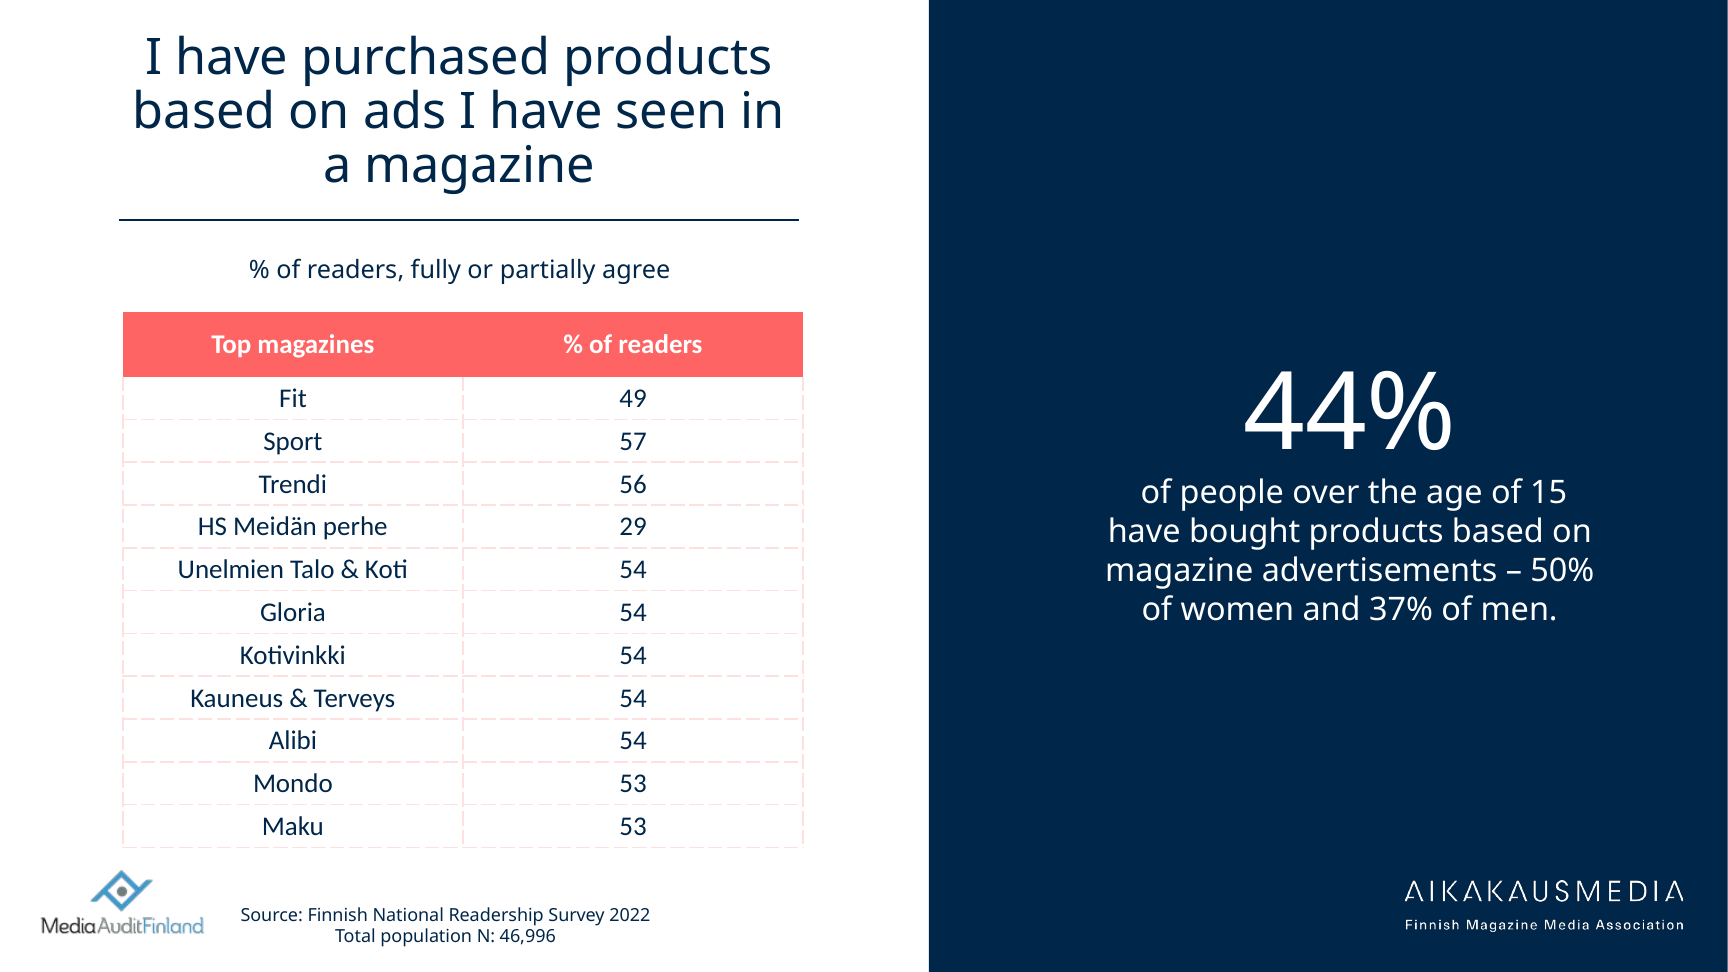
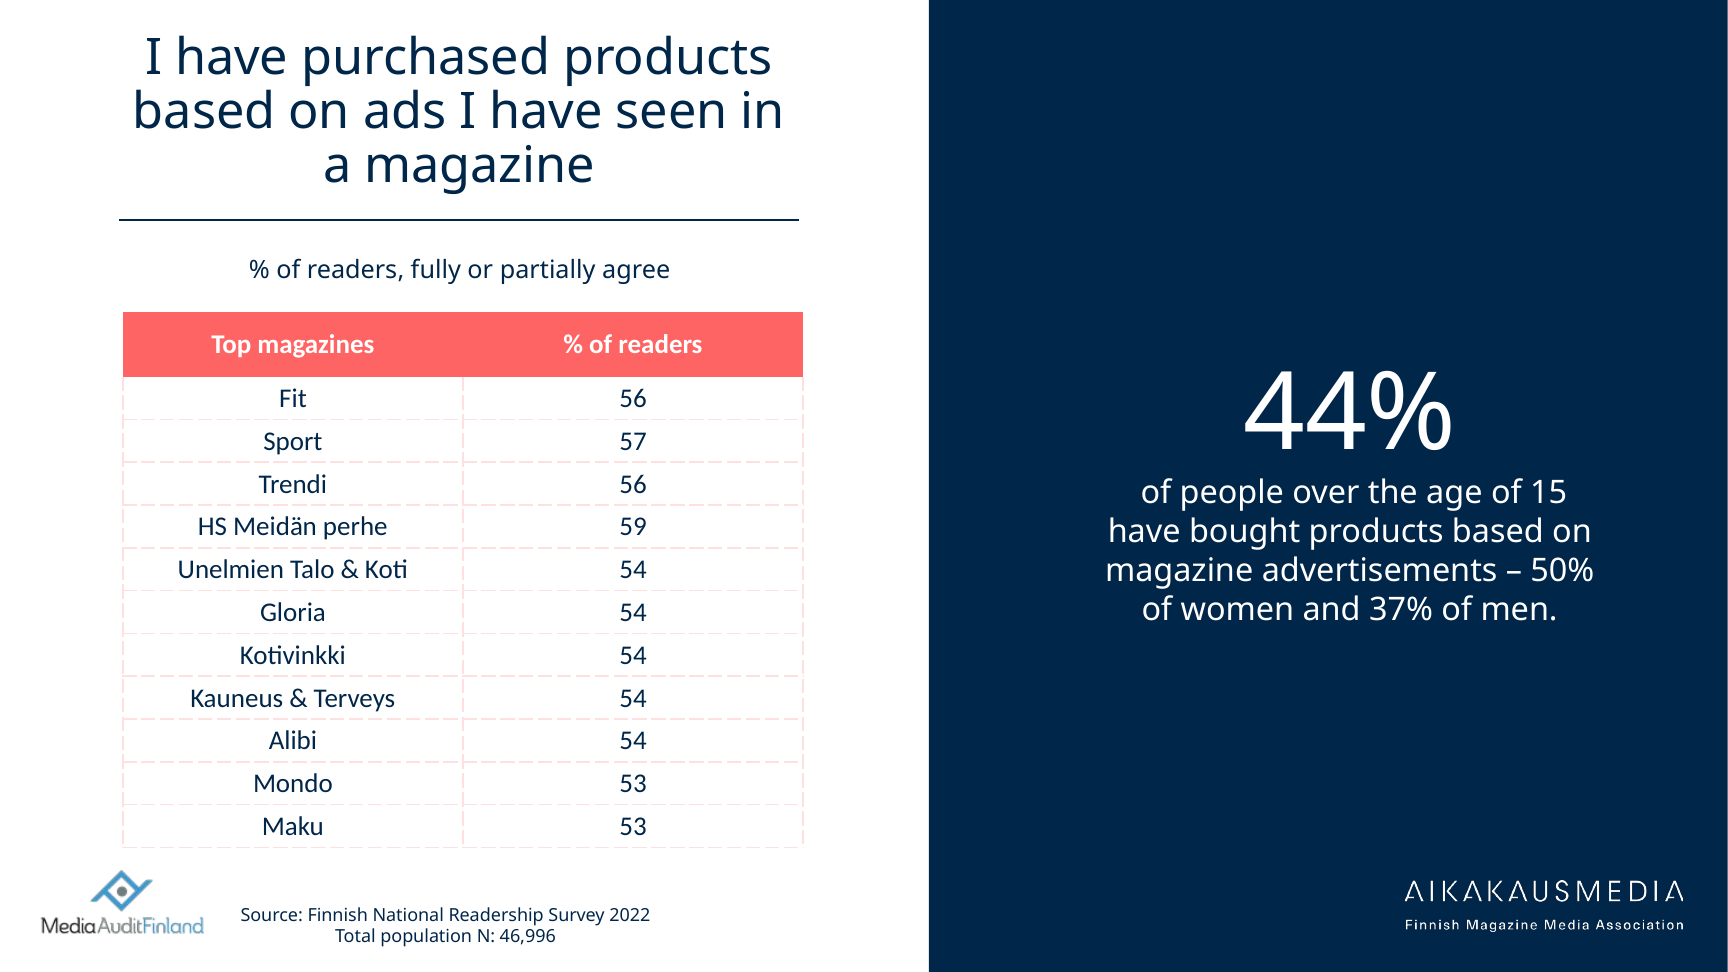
Fit 49: 49 -> 56 (633, 399)
29: 29 -> 59 (633, 527)
